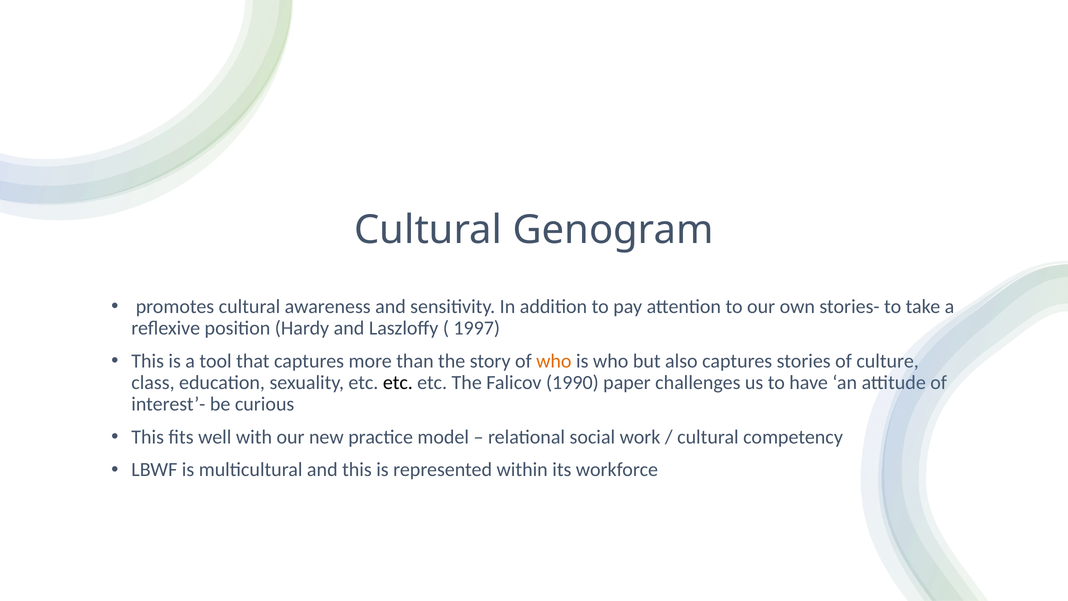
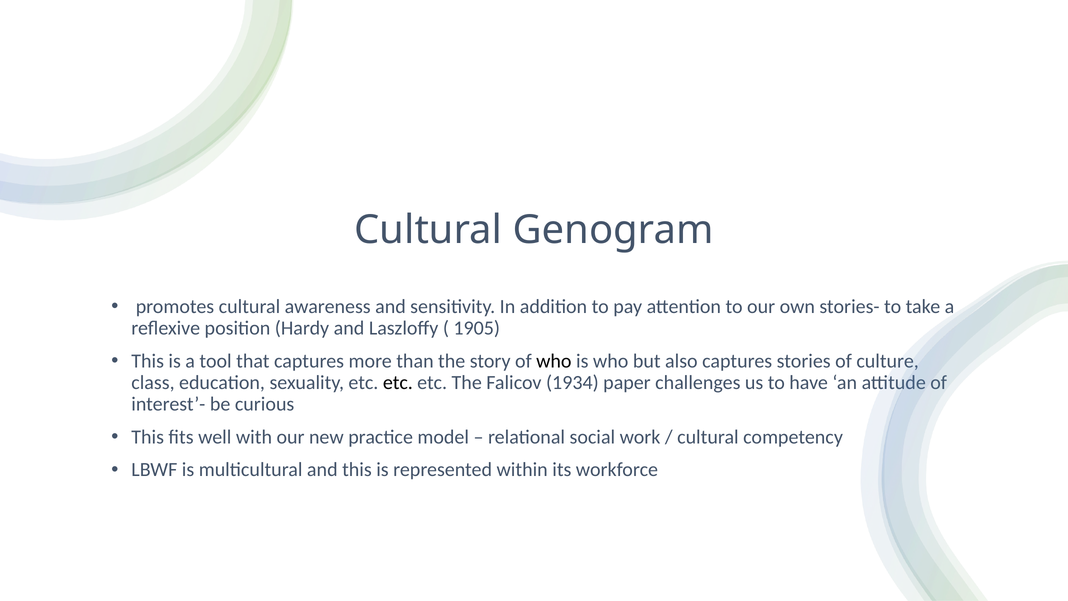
1997: 1997 -> 1905 (477, 328)
who colour: orange -> black (554, 361)
1990: 1990 -> 1934 (572, 382)
